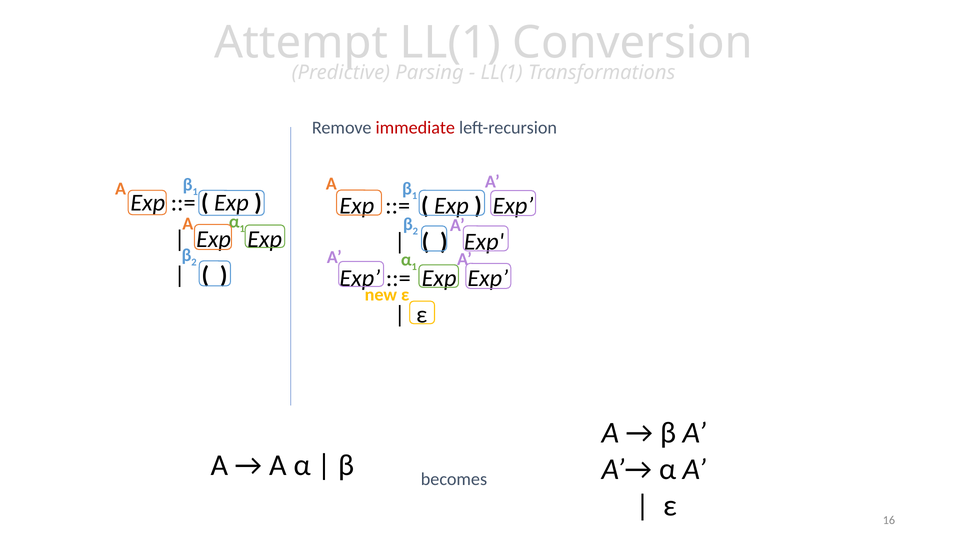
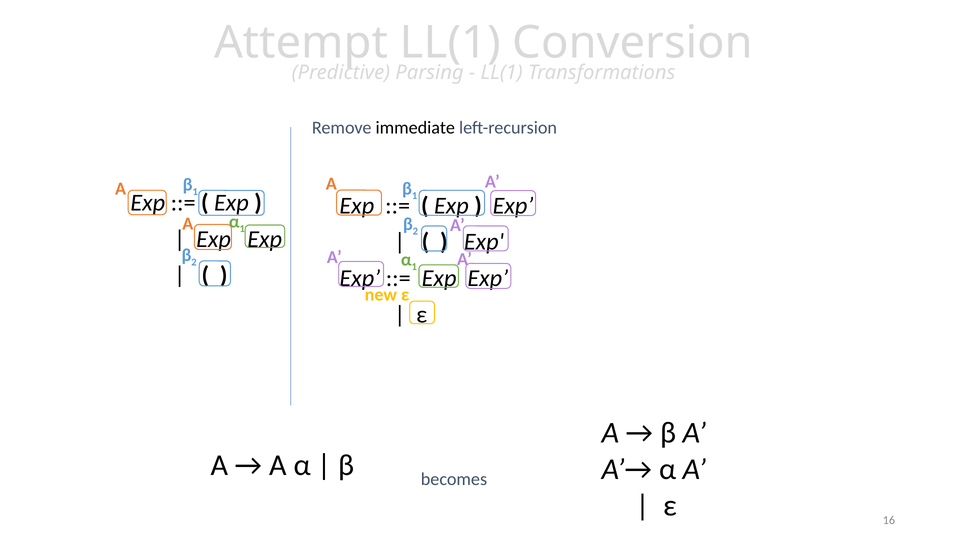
immediate colour: red -> black (415, 128)
